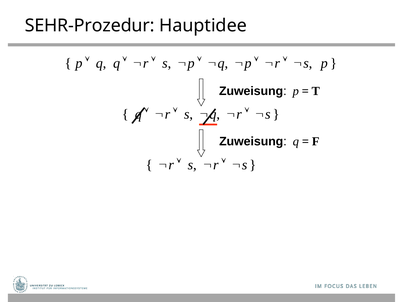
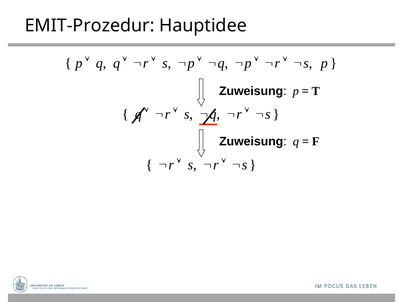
SEHR-Prozedur: SEHR-Prozedur -> EMIT-Prozedur (90, 25)
